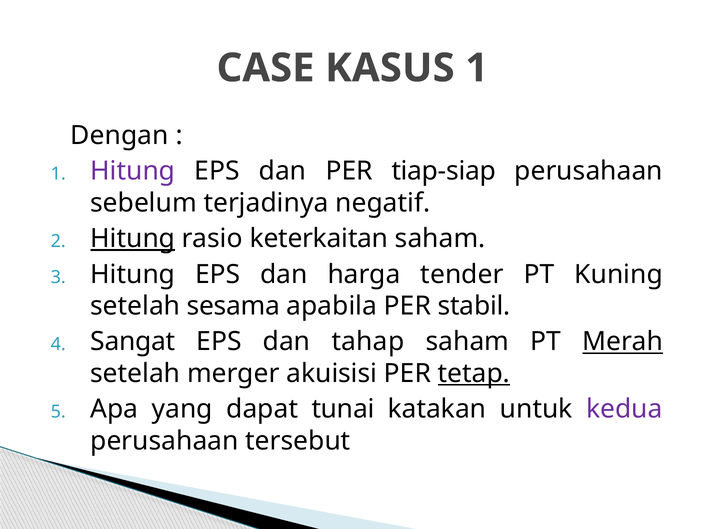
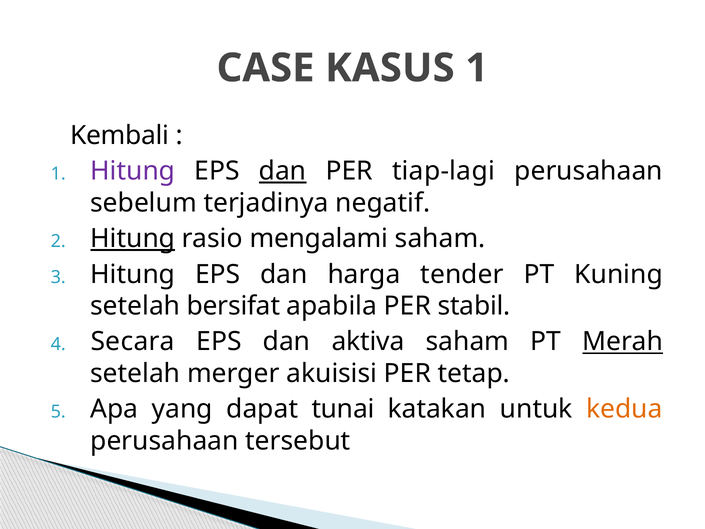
Dengan: Dengan -> Kembali (120, 135)
dan underline: none -> present (283, 171)
tiap-siap: tiap-siap -> tiap-lagi (444, 171)
keterkaitan: keterkaitan -> mengalami (319, 238)
sesama: sesama -> bersifat (233, 306)
Sangat: Sangat -> Secara (133, 342)
tahap: tahap -> aktiva (368, 342)
tetap underline: present -> none (474, 373)
kedua colour: purple -> orange (624, 409)
